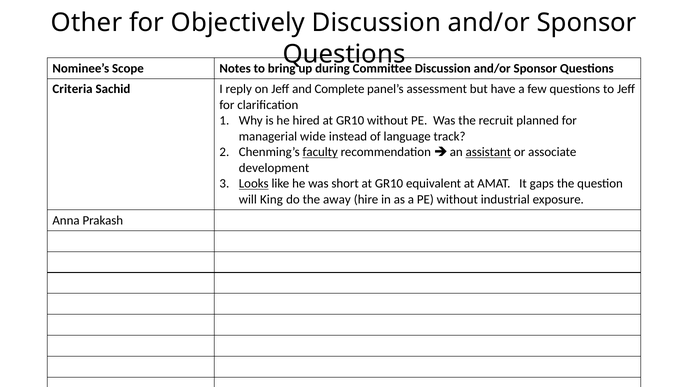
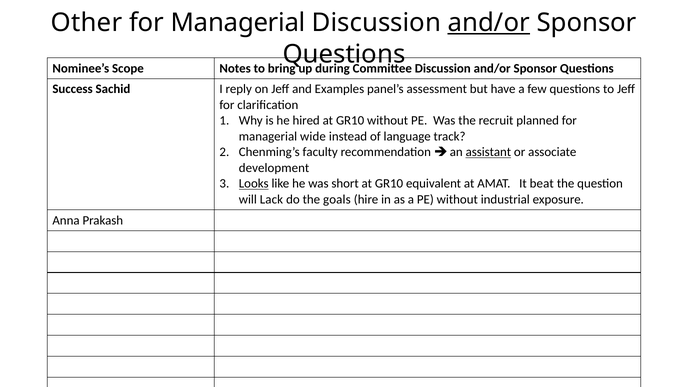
Objectively: Objectively -> Managerial (238, 23)
and/or underline: none -> present (489, 23)
Criteria: Criteria -> Success (73, 89)
Complete: Complete -> Examples (339, 89)
faculty underline: present -> none (320, 152)
gaps: gaps -> beat (542, 184)
King: King -> Lack (271, 199)
away: away -> goals (337, 199)
